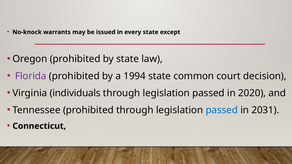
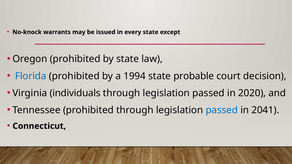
Florida colour: purple -> blue (31, 76)
common: common -> probable (194, 76)
2031: 2031 -> 2041 (265, 110)
